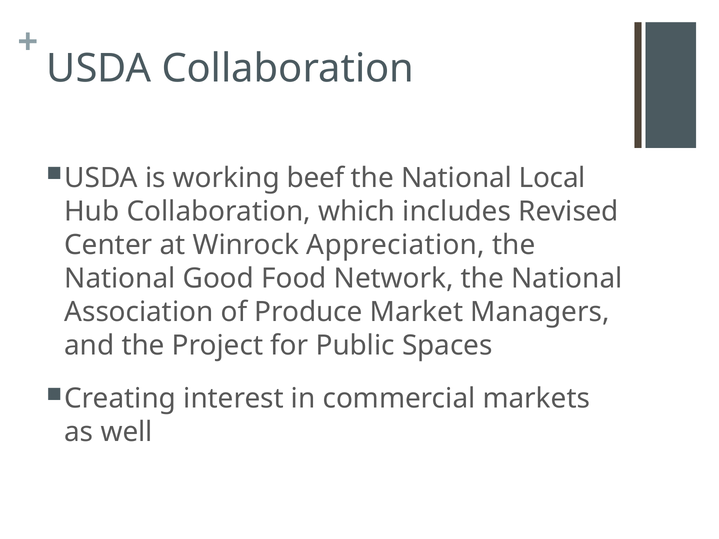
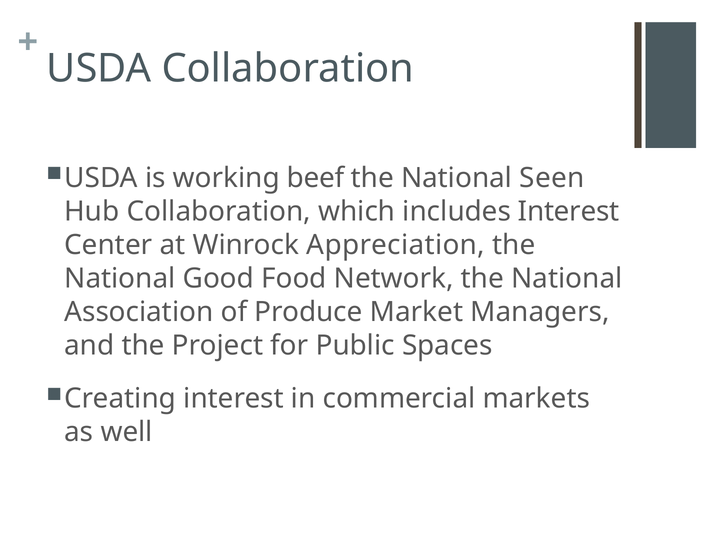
Local: Local -> Seen (552, 178)
includes Revised: Revised -> Interest (569, 212)
